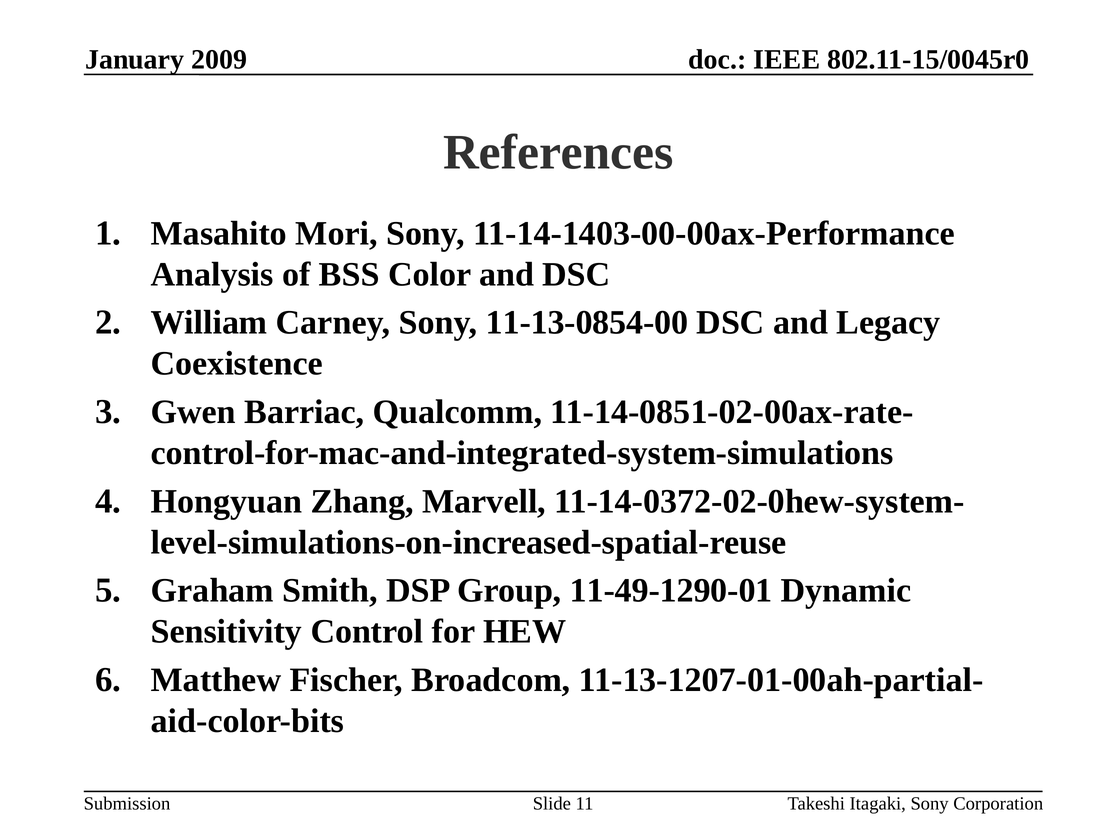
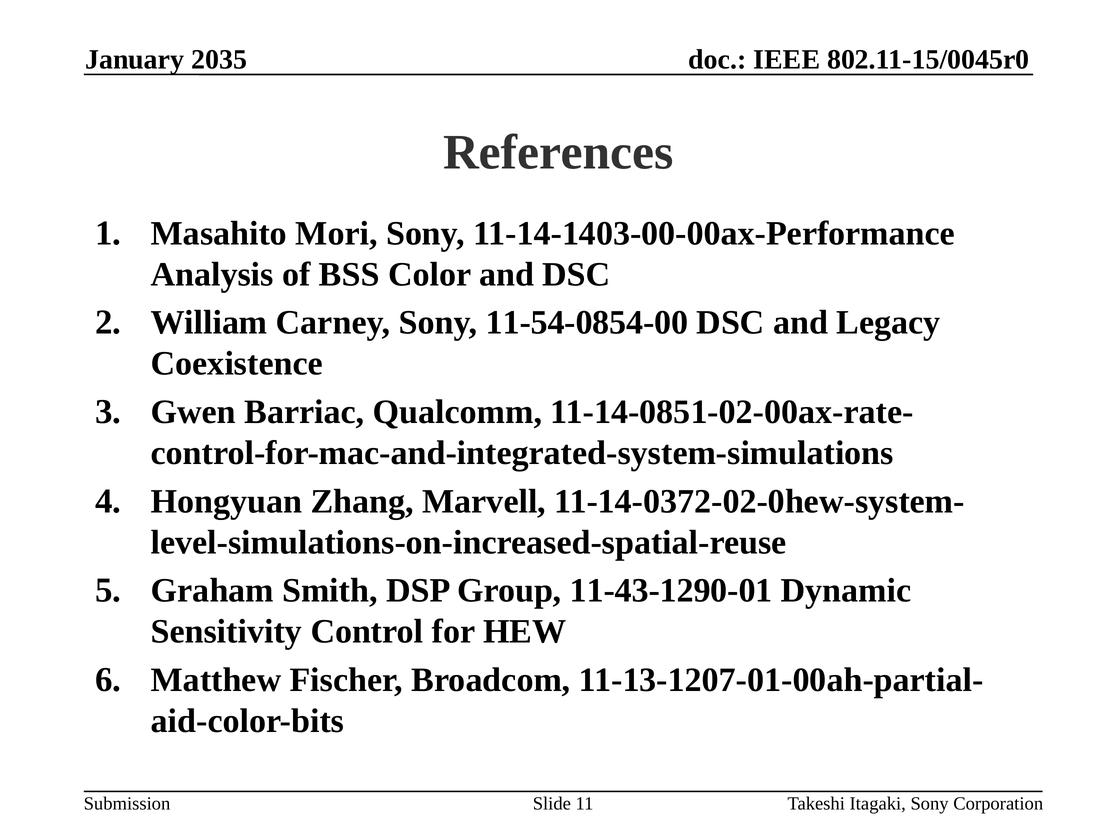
2009: 2009 -> 2035 (219, 60)
11-13-0854-00: 11-13-0854-00 -> 11-54-0854-00 (587, 323)
11-49-1290-01: 11-49-1290-01 -> 11-43-1290-01 (671, 591)
